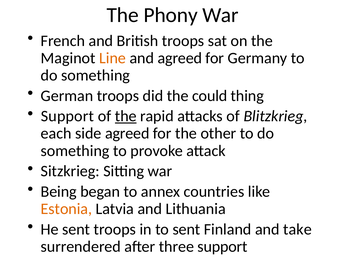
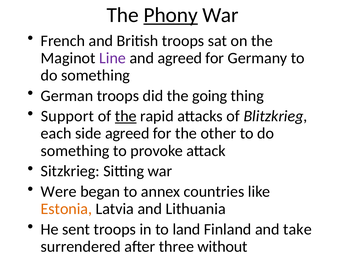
Phony underline: none -> present (171, 15)
Line colour: orange -> purple (113, 58)
could: could -> going (210, 96)
Being: Being -> Were (59, 192)
to sent: sent -> land (186, 230)
three support: support -> without (222, 247)
